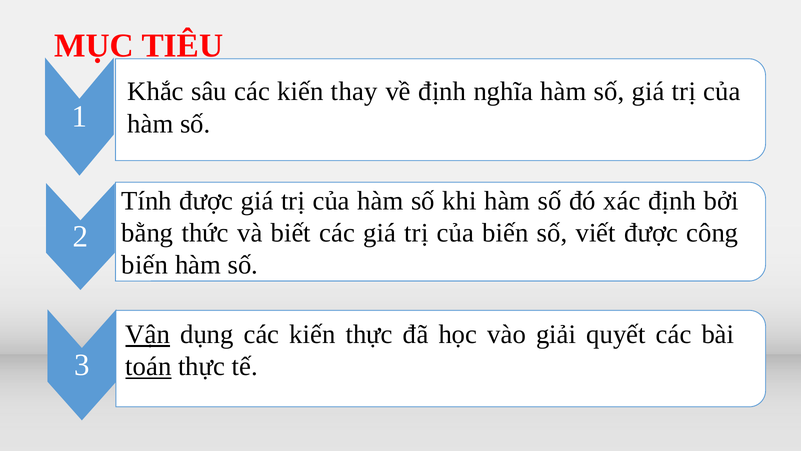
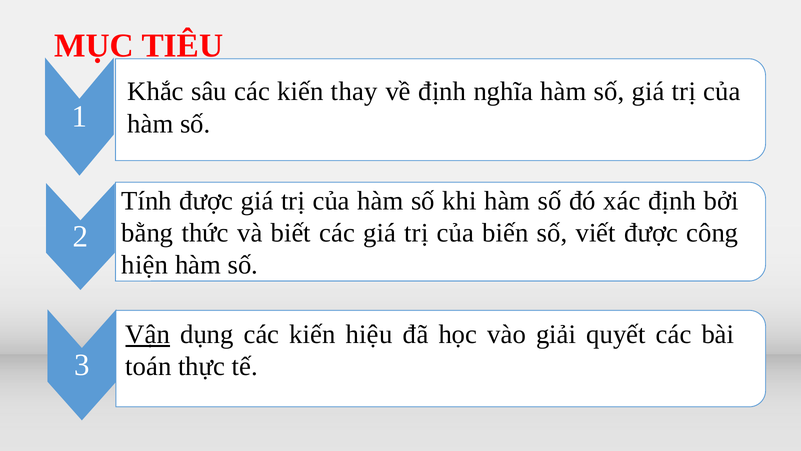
biến: biến -> hiện (145, 265)
kiến thực: thực -> hiệu (369, 334)
toán underline: present -> none (148, 366)
